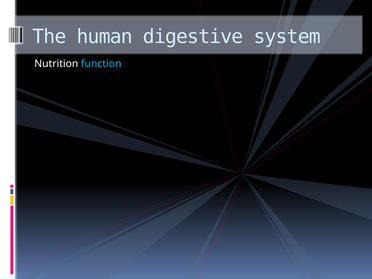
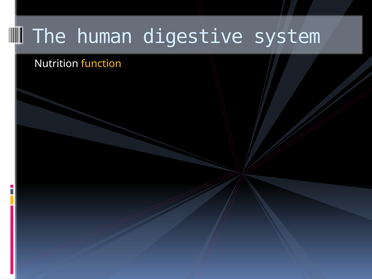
function colour: light blue -> yellow (101, 64)
